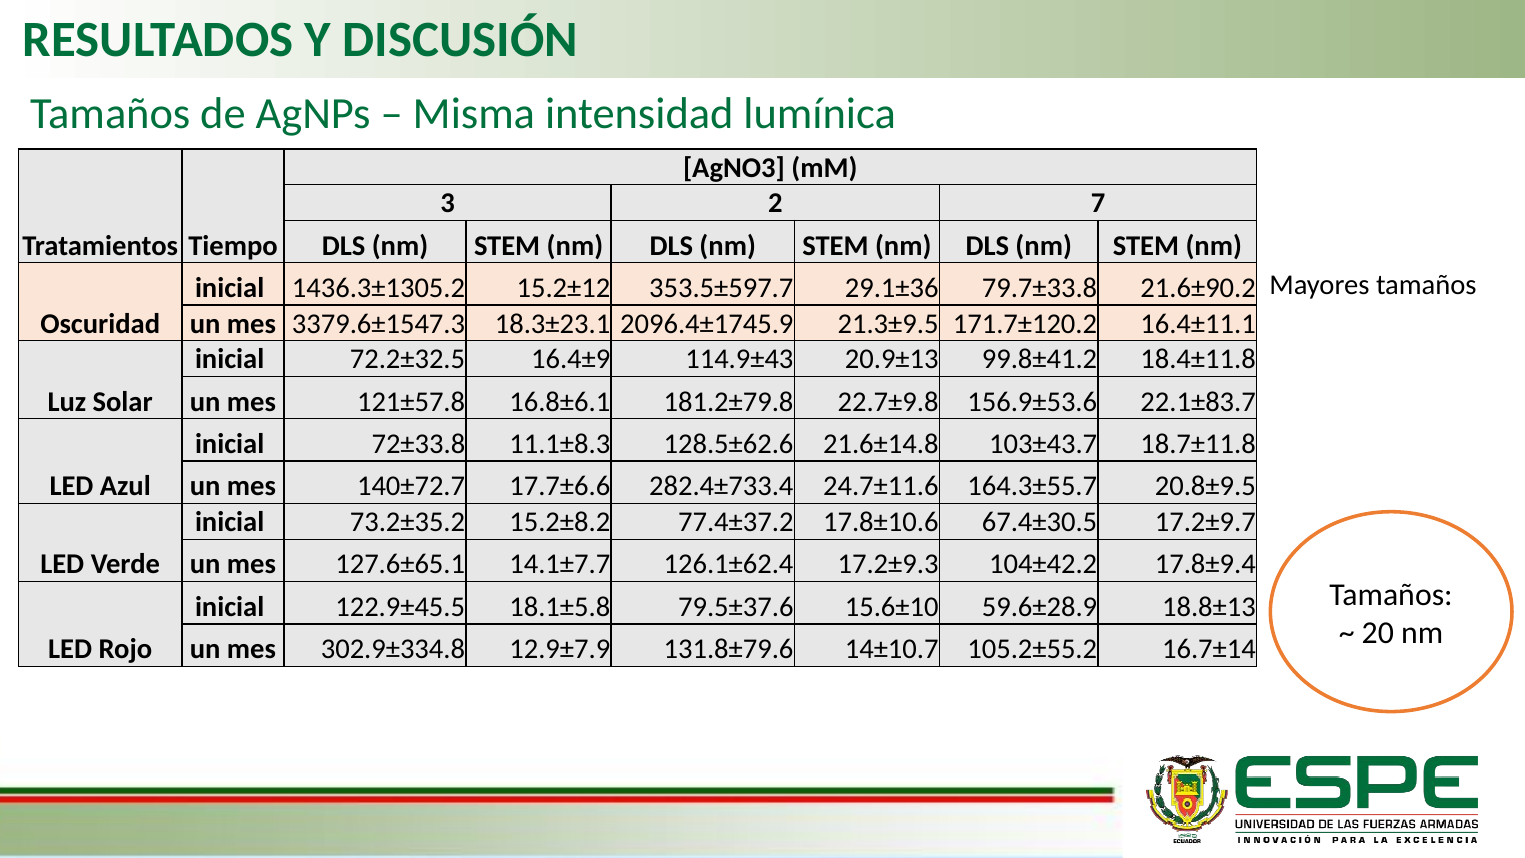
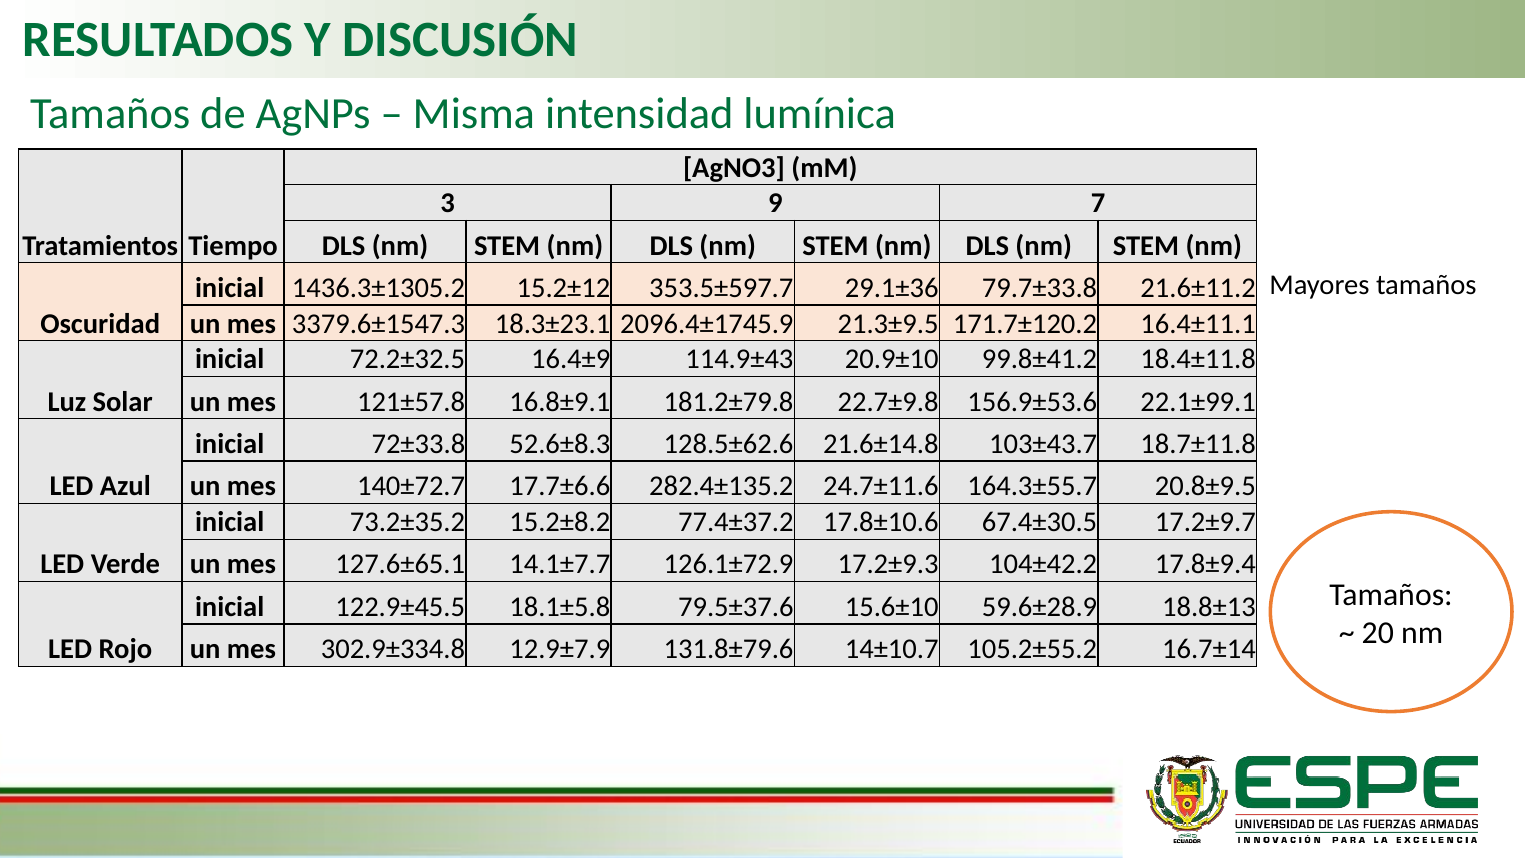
2: 2 -> 9 (775, 203)
21.6±90.2: 21.6±90.2 -> 21.6±11.2 (1198, 288)
20.9±13: 20.9±13 -> 20.9±10 (892, 359)
16.8±6.1: 16.8±6.1 -> 16.8±9.1 (560, 402)
22.1±83.7: 22.1±83.7 -> 22.1±99.1 (1198, 402)
11.1±8.3: 11.1±8.3 -> 52.6±8.3 (560, 444)
282.4±733.4: 282.4±733.4 -> 282.4±135.2 (721, 486)
126.1±62.4: 126.1±62.4 -> 126.1±72.9 (729, 564)
